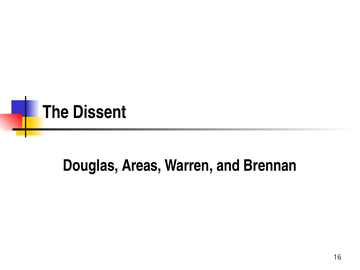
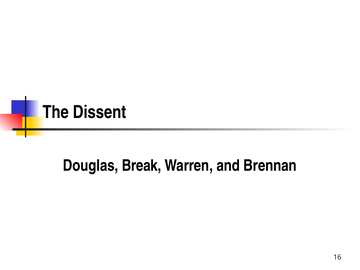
Areas: Areas -> Break (142, 166)
